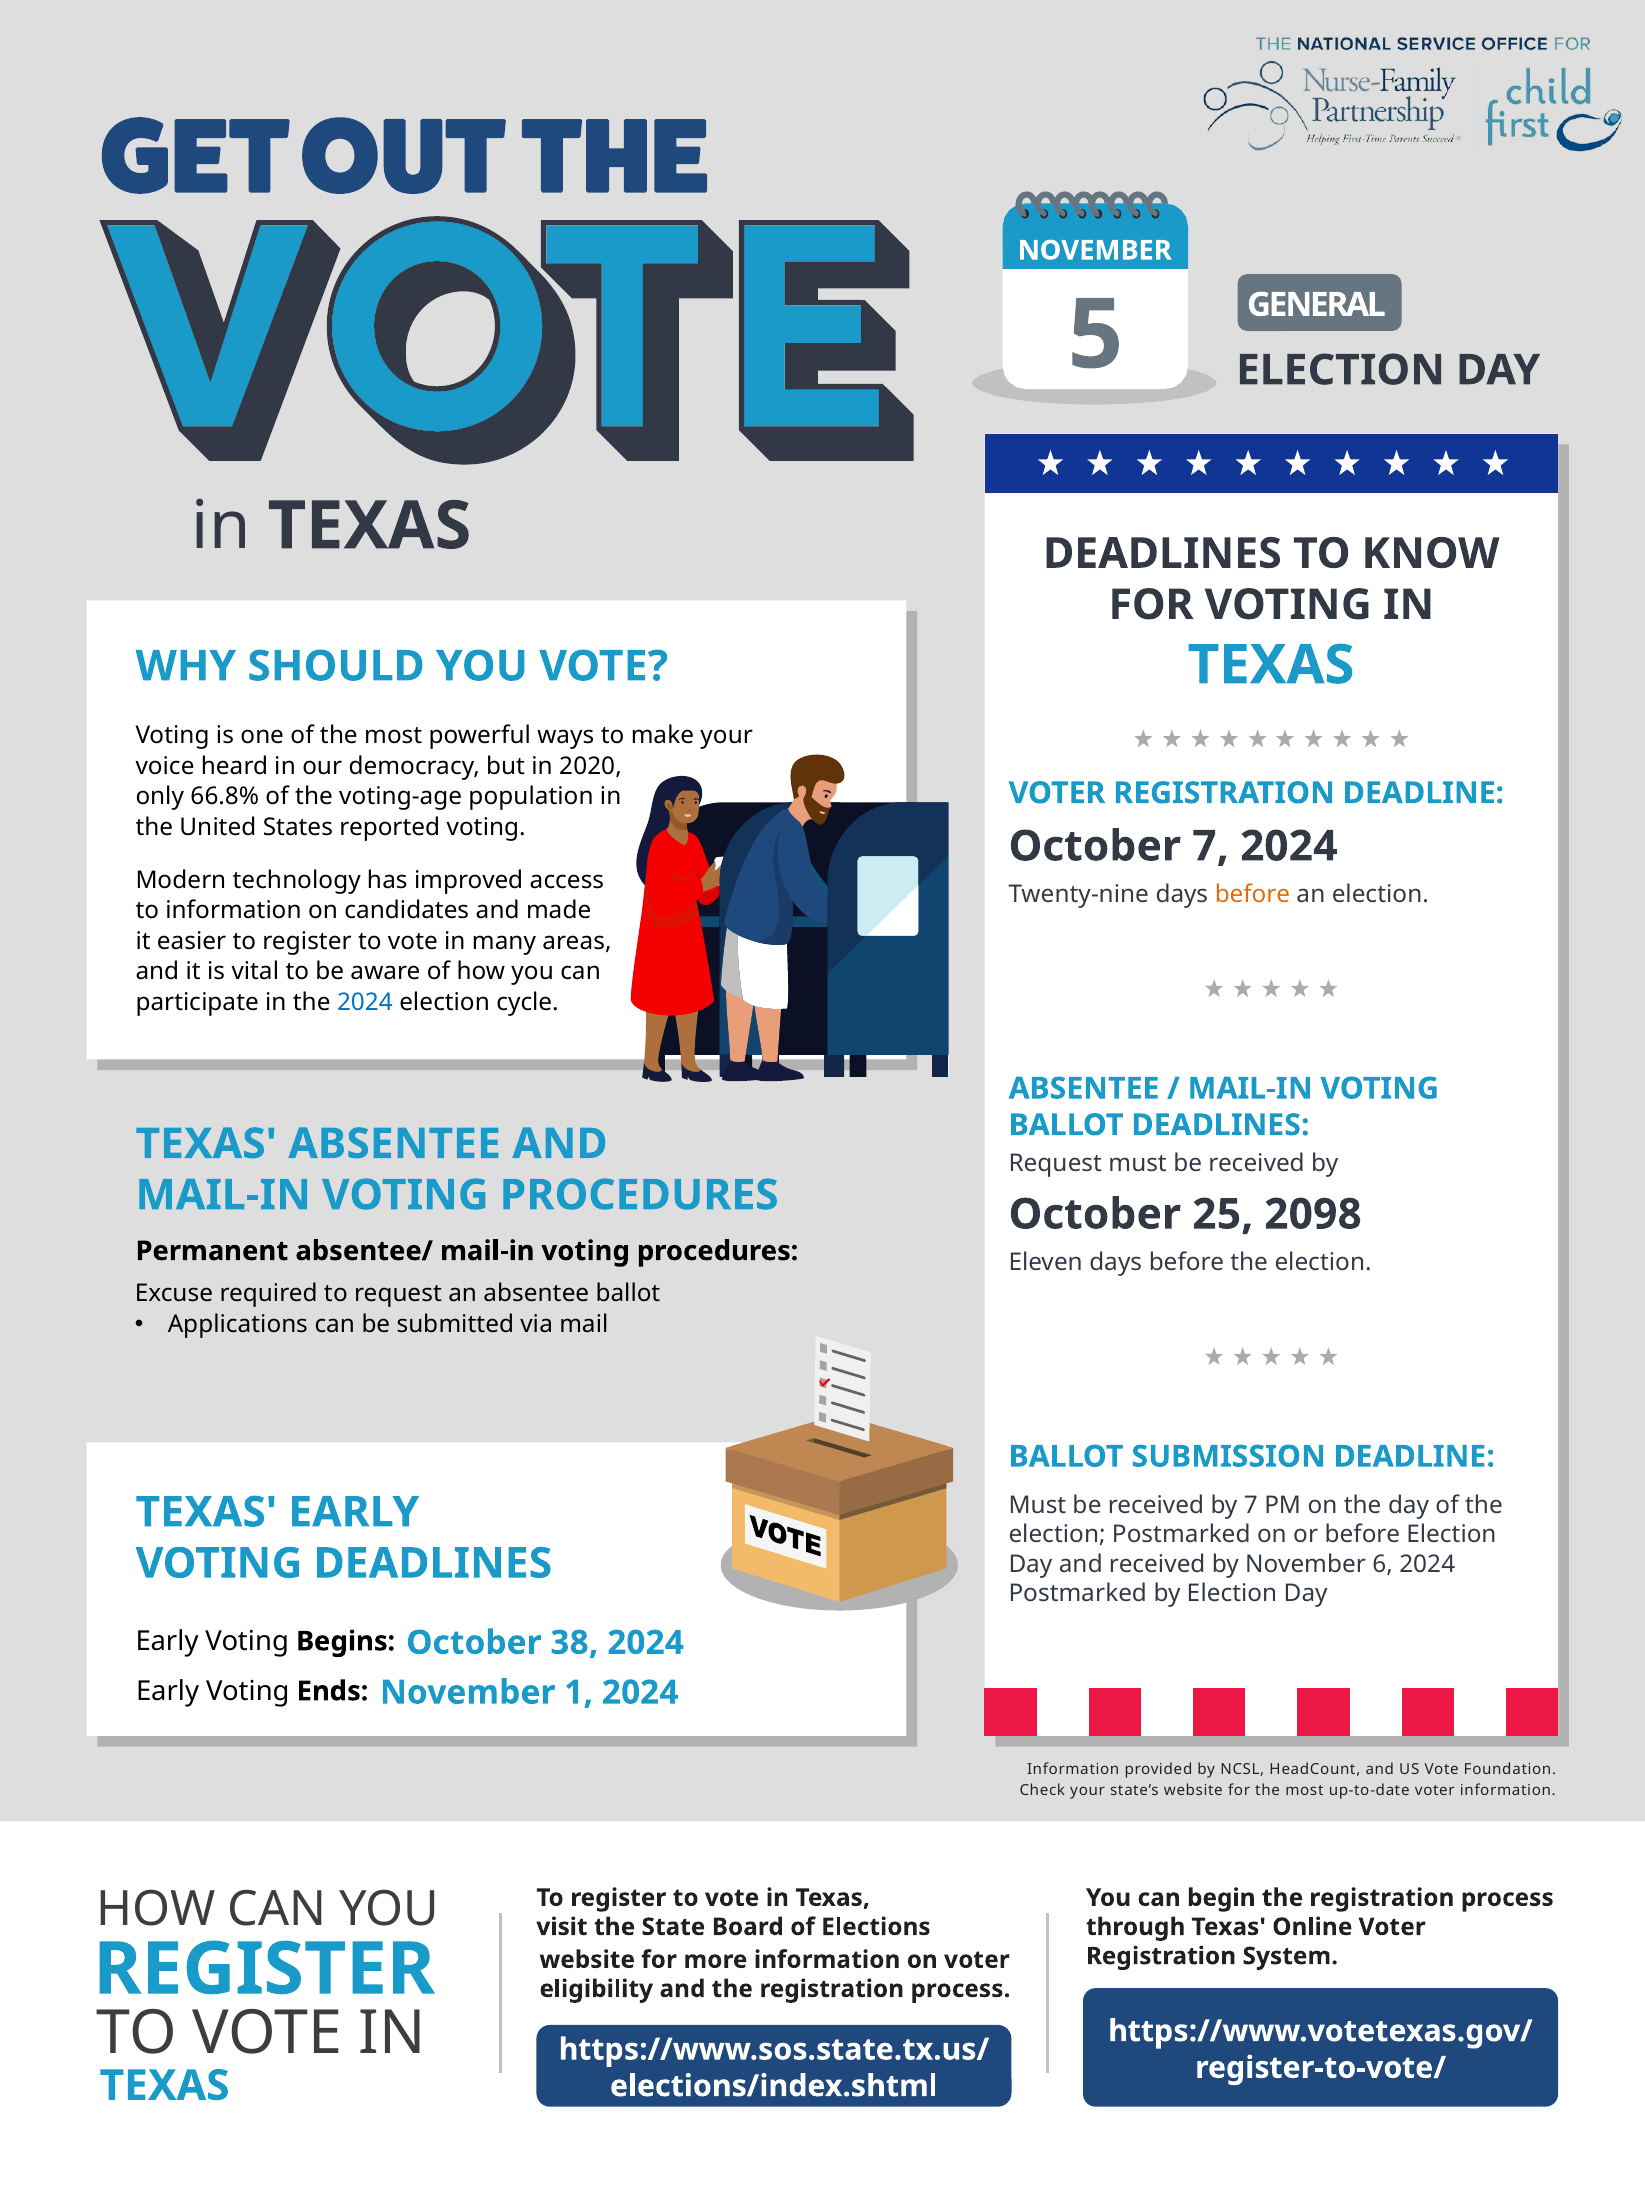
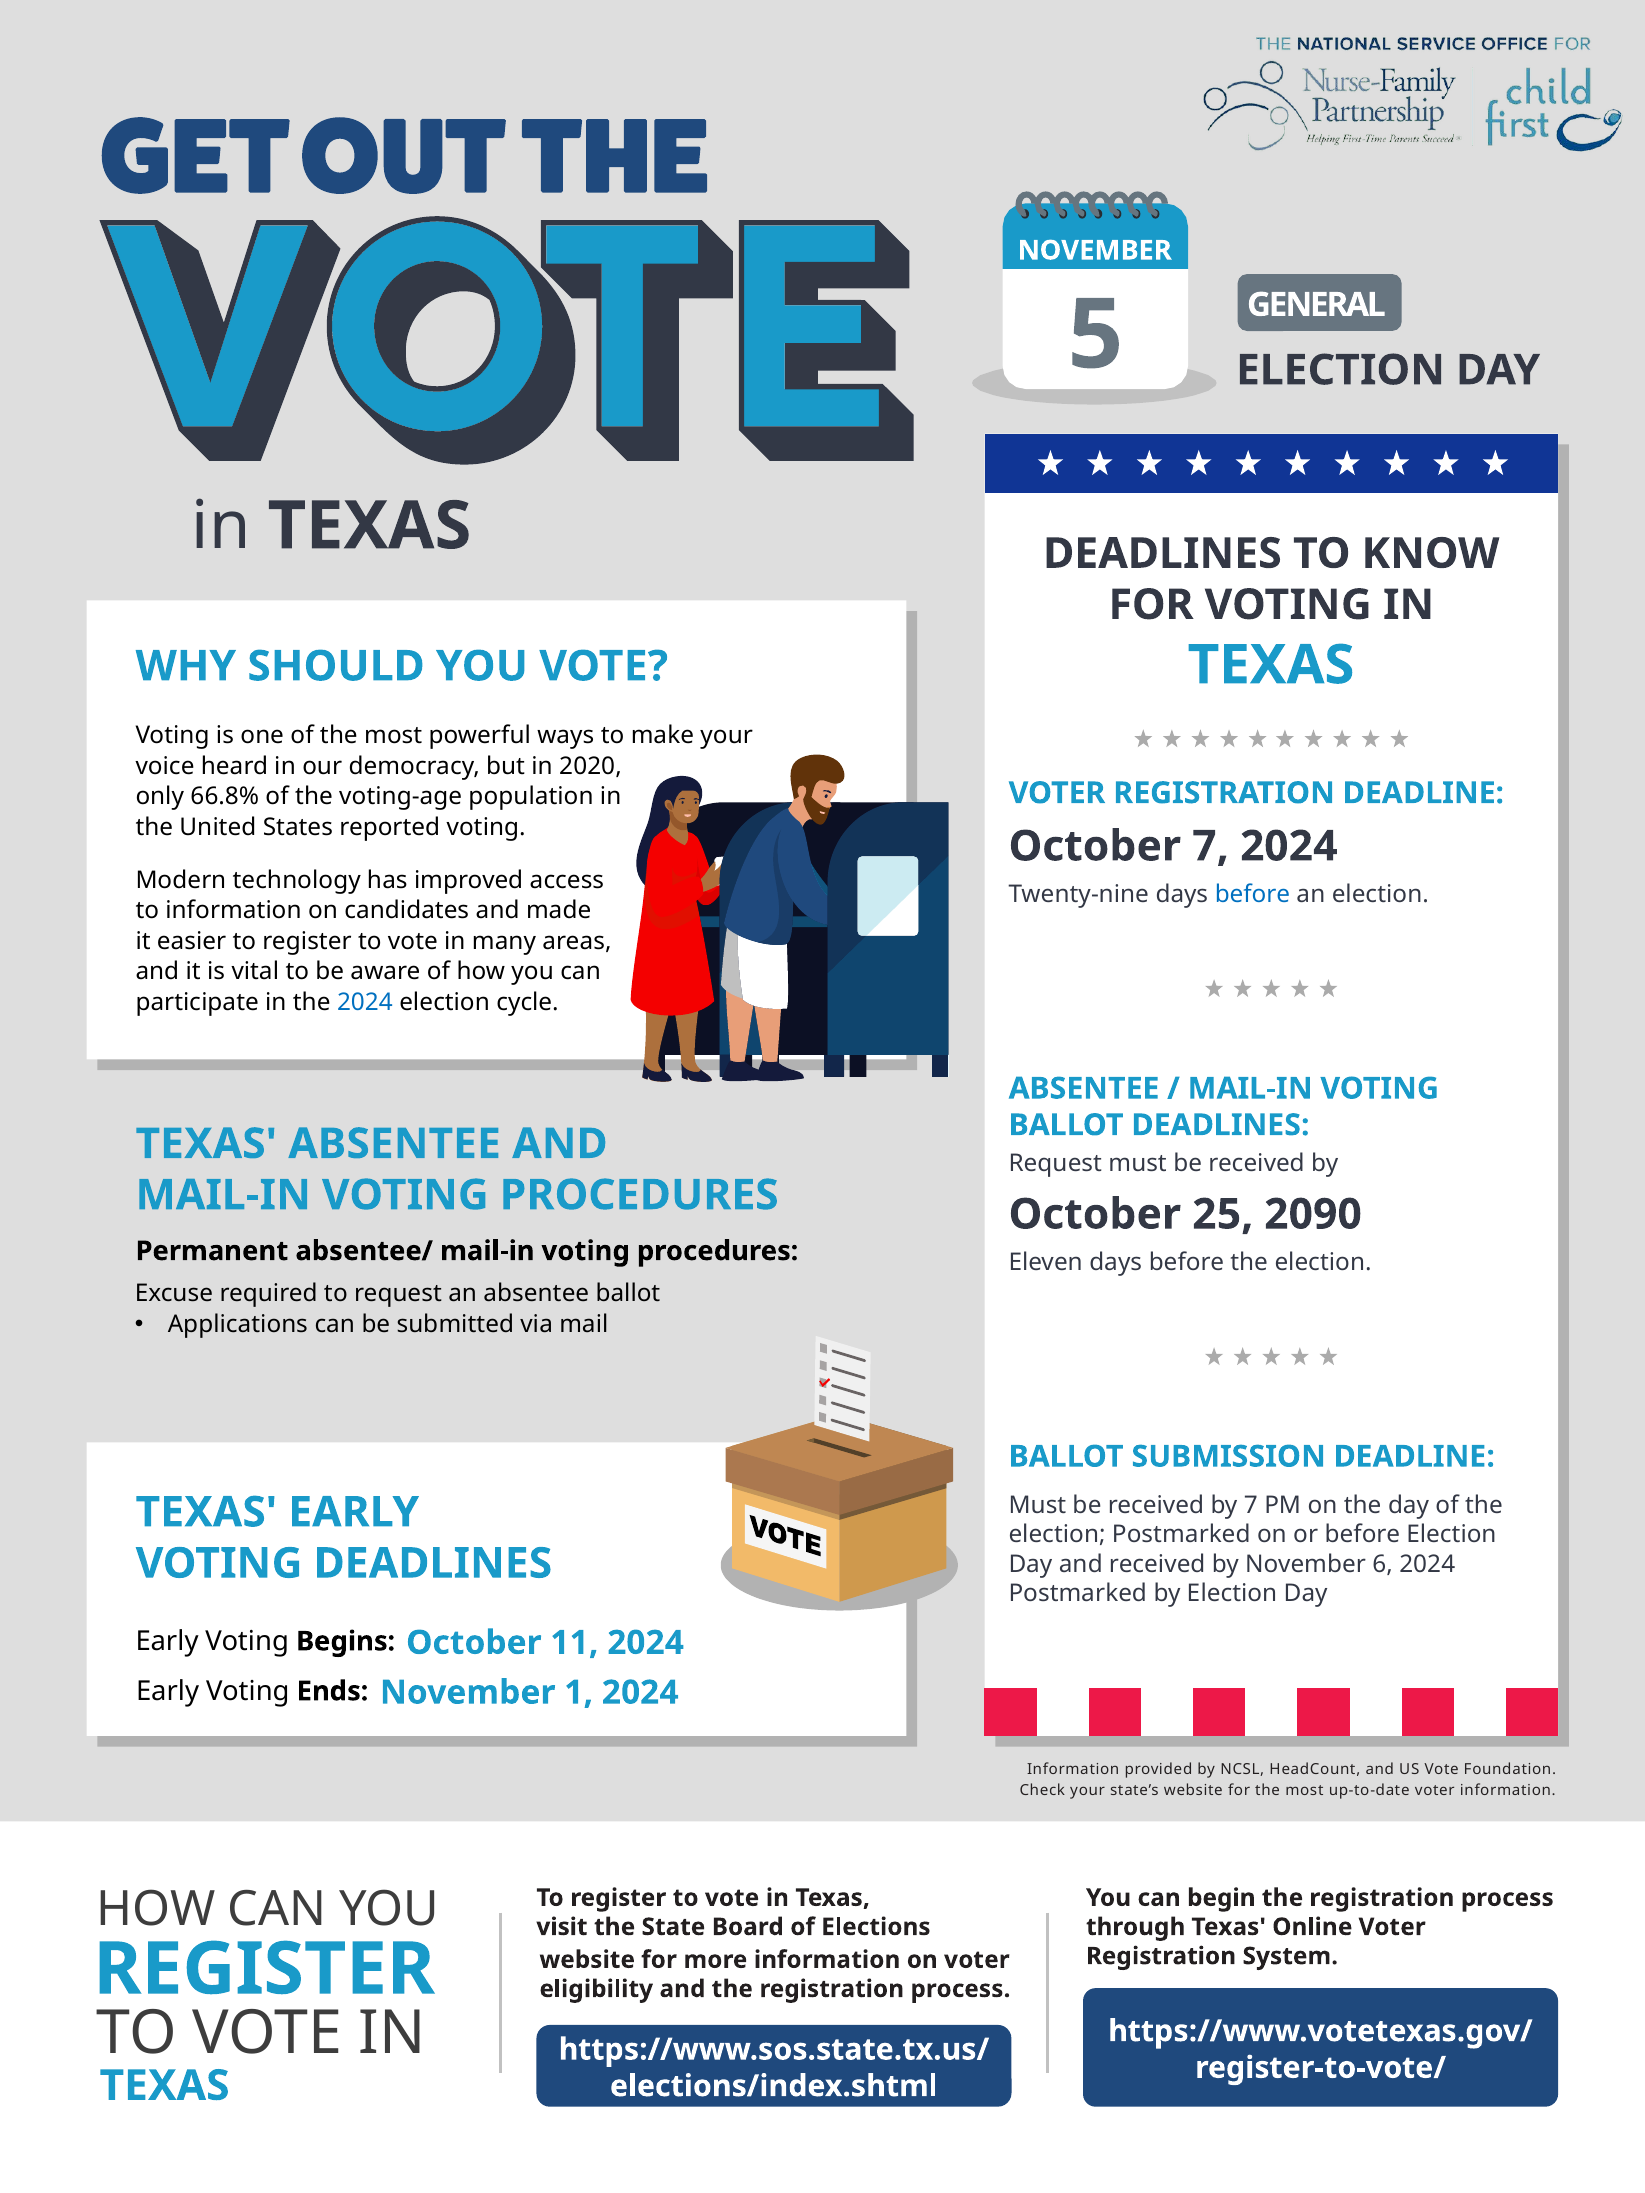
before colour: orange -> blue (1252, 895)
2098: 2098 -> 2090 (1313, 1215)
38: 38 -> 11 (574, 1643)
